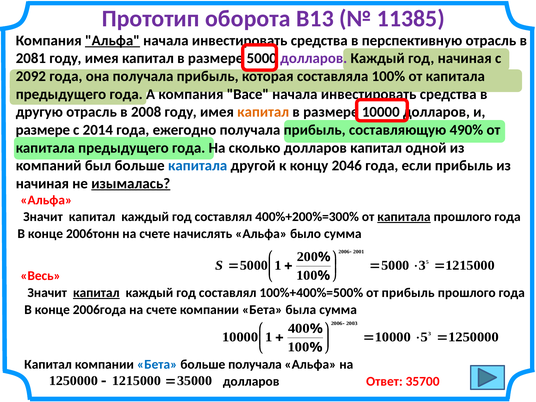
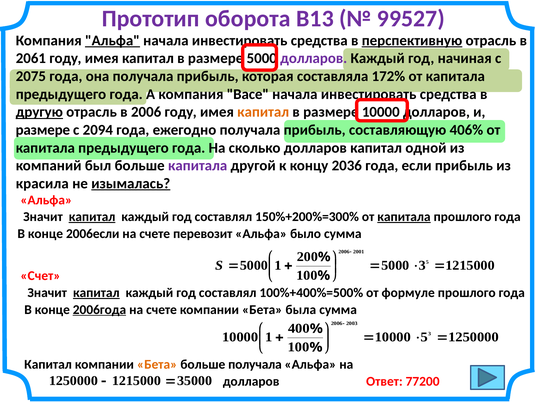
11385: 11385 -> 99527 (411, 19)
перспективную underline: none -> present (412, 41)
2081: 2081 -> 2061 (31, 58)
2092: 2092 -> 2075 (31, 76)
100%: 100% -> 172% (388, 76)
другую underline: none -> present (39, 112)
в 2008: 2008 -> 2006 (146, 112)
2014: 2014 -> 2094 (98, 130)
490%: 490% -> 406% (466, 130)
капитала colour: blue -> purple (198, 166)
2046: 2046 -> 2036 (347, 166)
начиная: начиная -> красила (42, 184)
капитал underline: none -> present (92, 217)
400%+200%=300%: 400%+200%=300% -> 150%+200%=300% (307, 217)
2006тонн: 2006тонн -> 2006если (93, 234)
начислять: начислять -> перевозит (203, 234)
Весь: Весь -> Счет (40, 276)
от прибыль: прибыль -> формуле (408, 293)
2006года underline: none -> present (99, 310)
Бета colour: blue -> orange (157, 365)
35700: 35700 -> 77200 (423, 381)
